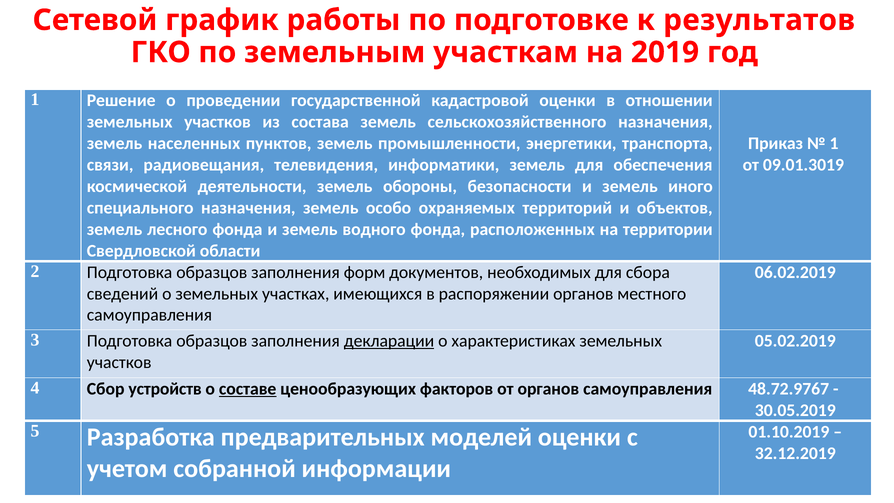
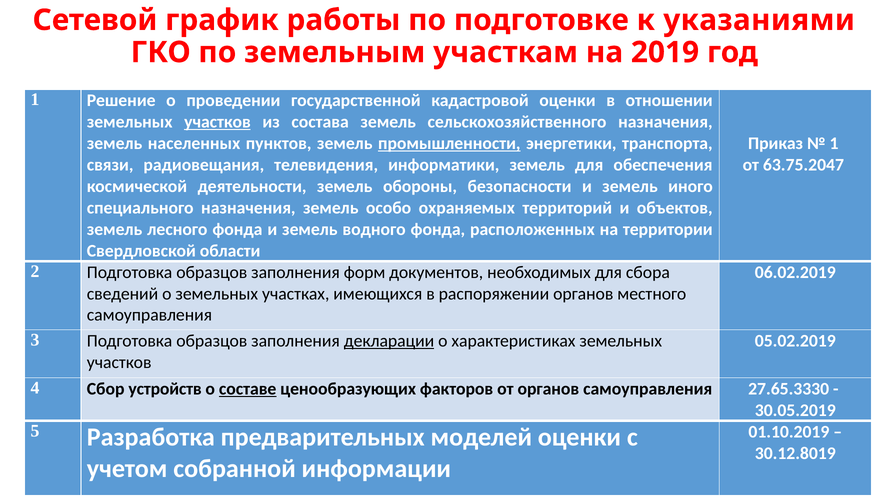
результатов: результатов -> указаниями (759, 20)
участков underline: none -> present (217, 122)
промышленности underline: none -> present (449, 143)
09.01.3019: 09.01.3019 -> 63.75.2047 (803, 165)
48.72.9767: 48.72.9767 -> 27.65.3330 (789, 389)
32.12.2019: 32.12.2019 -> 30.12.8019 (795, 453)
